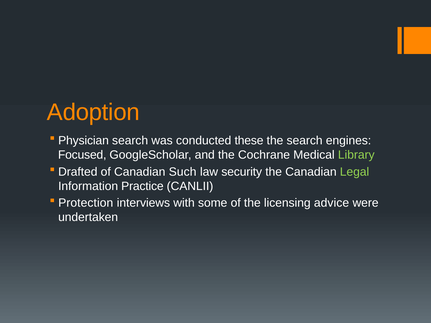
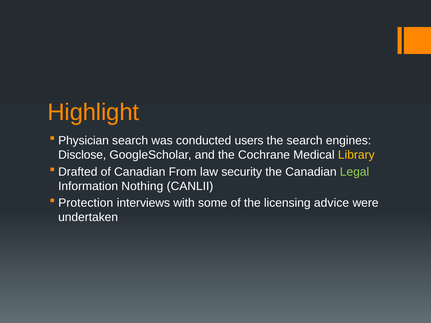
Adoption: Adoption -> Highlight (93, 112)
these: these -> users (249, 141)
Focused: Focused -> Disclose (82, 155)
Library colour: light green -> yellow (356, 155)
Such: Such -> From (183, 172)
Practice: Practice -> Nothing (142, 186)
